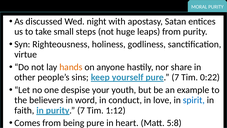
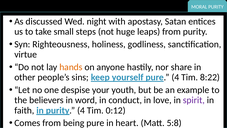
pure 7: 7 -> 4 (175, 77)
0:22: 0:22 -> 8:22 (210, 77)
spirit colour: blue -> purple (194, 100)
7: 7 -> 4 (81, 110)
1:12: 1:12 -> 0:12 (116, 110)
